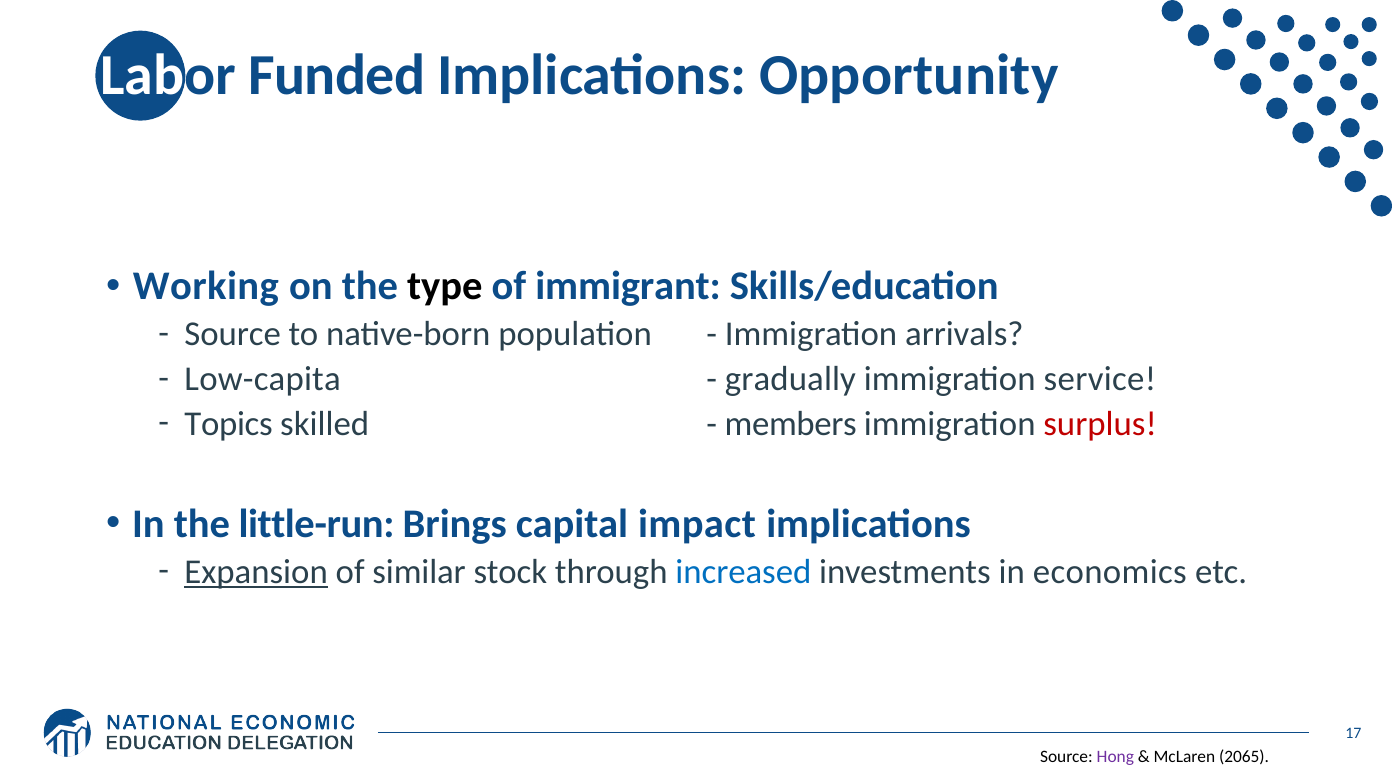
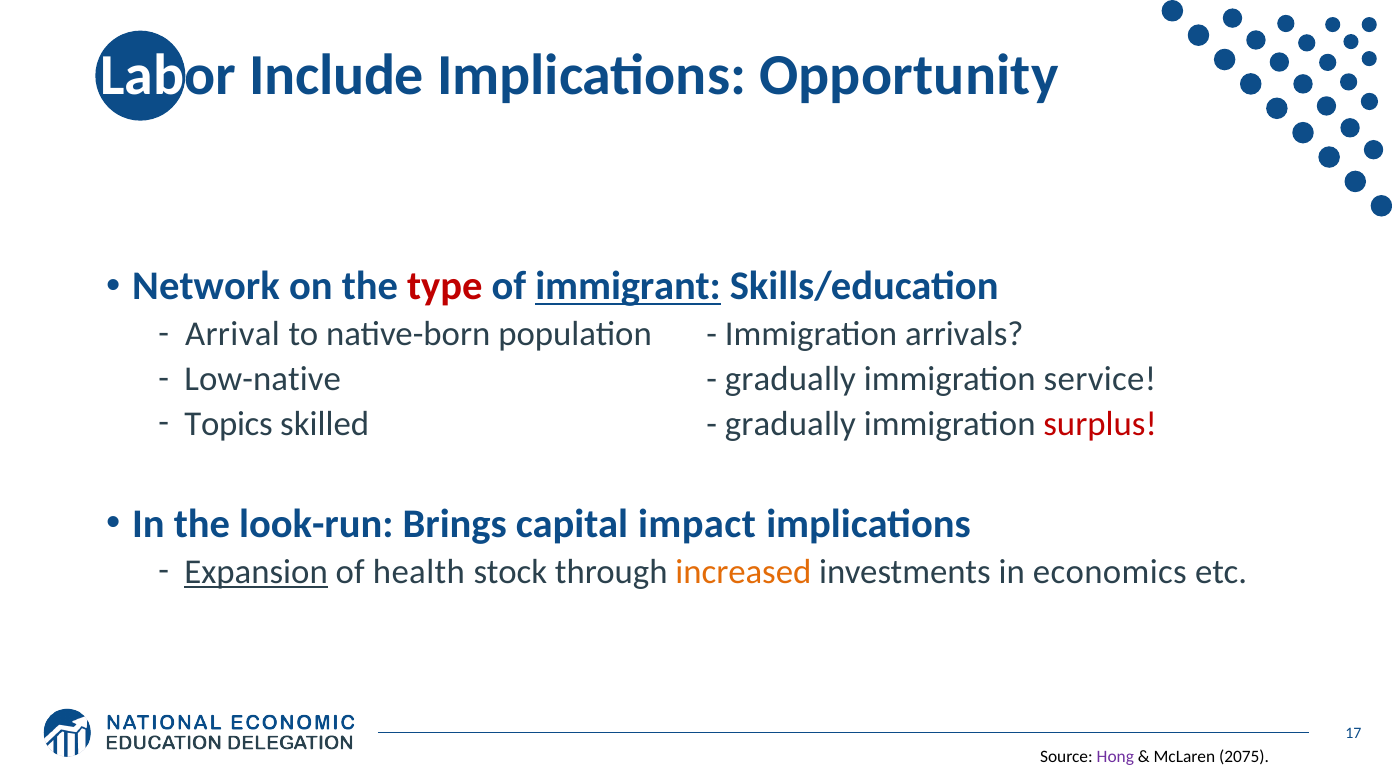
Funded: Funded -> Include (337, 75)
Working: Working -> Network (206, 286)
type colour: black -> red (445, 286)
immigrant underline: none -> present (628, 286)
Source: Source -> Arrival (232, 334)
Low-capita: Low-capita -> Low-native (263, 379)
members: members -> gradually (790, 424)
little-run: little-run -> look-run (316, 524)
similar: similar -> health (419, 572)
increased colour: blue -> orange (743, 572)
2065: 2065 -> 2075 (1244, 756)
